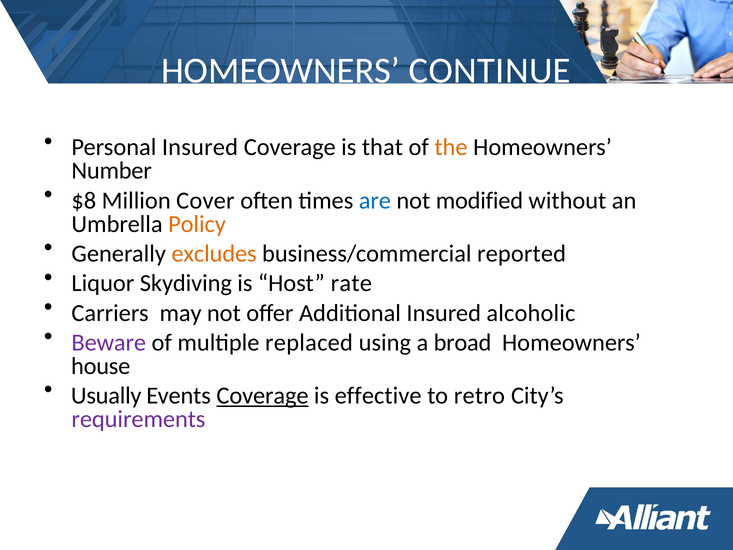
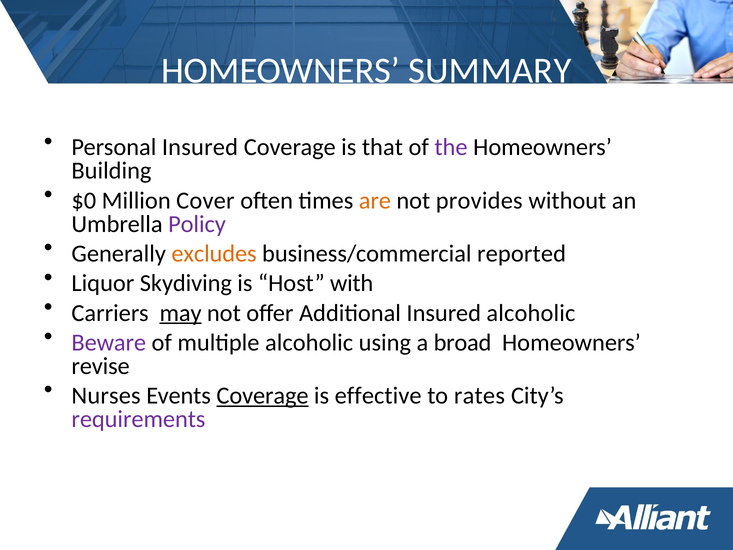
CONTINUE: CONTINUE -> SUMMARY (490, 70)
the colour: orange -> purple (451, 147)
Number: Number -> Building (111, 171)
$8: $8 -> $0 (84, 200)
are colour: blue -> orange (375, 200)
modified: modified -> provides (479, 200)
Policy colour: orange -> purple (197, 224)
rate: rate -> with (352, 283)
may underline: none -> present (181, 313)
multiple replaced: replaced -> alcoholic (309, 342)
house: house -> revise (101, 366)
Usually: Usually -> Nurses (106, 396)
retro: retro -> rates (479, 396)
